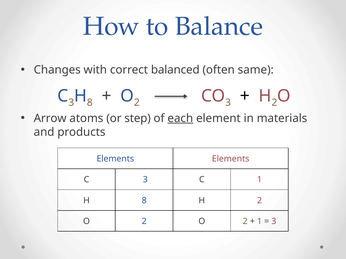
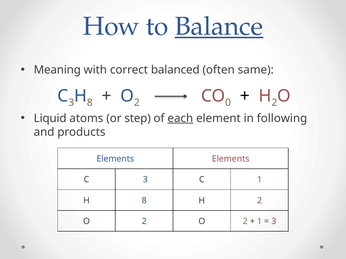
Balance underline: none -> present (219, 26)
Changes: Changes -> Meaning (57, 70)
3: 3 -> 0 (228, 103)
Arrow: Arrow -> Liquid (50, 118)
materials: materials -> following (282, 118)
